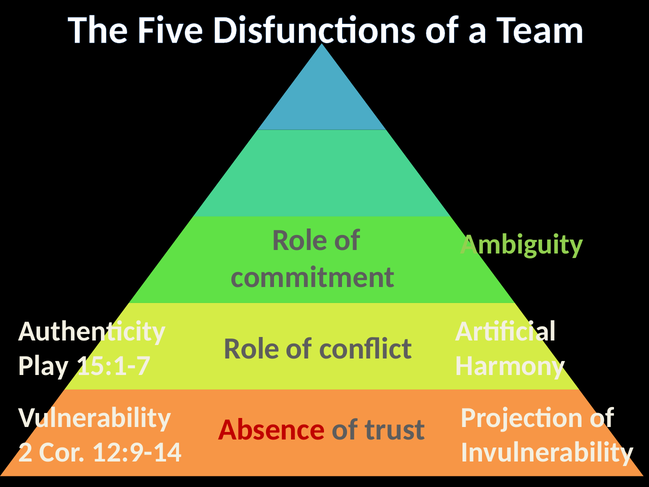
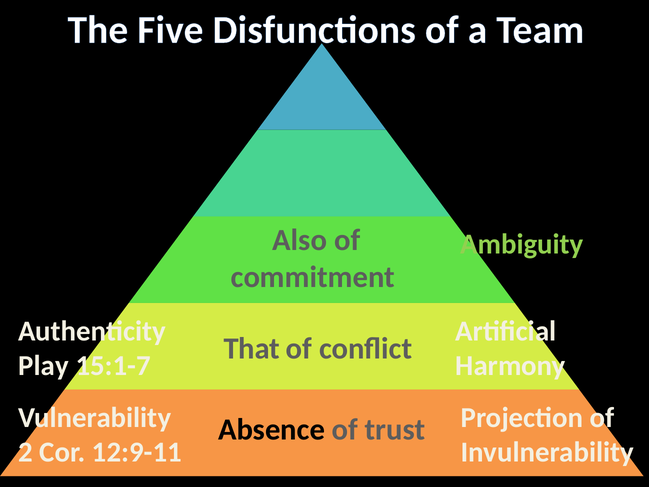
Role: Role -> Also (300, 240)
Role: Role -> That (252, 348)
Absence colour: red -> black (272, 429)
12:9-14: 12:9-14 -> 12:9-11 (137, 452)
